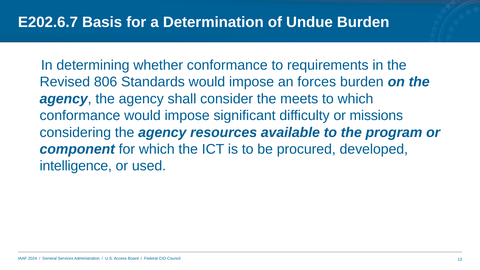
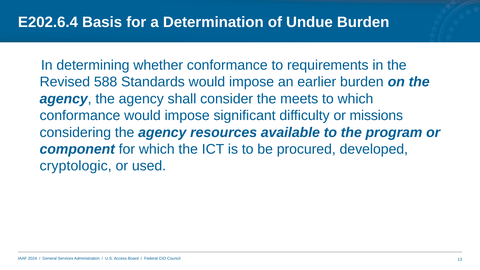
E202.6.7: E202.6.7 -> E202.6.4 (48, 22)
806: 806 -> 588 (106, 82)
forces: forces -> earlier (317, 82)
intelligence: intelligence -> cryptologic (76, 166)
